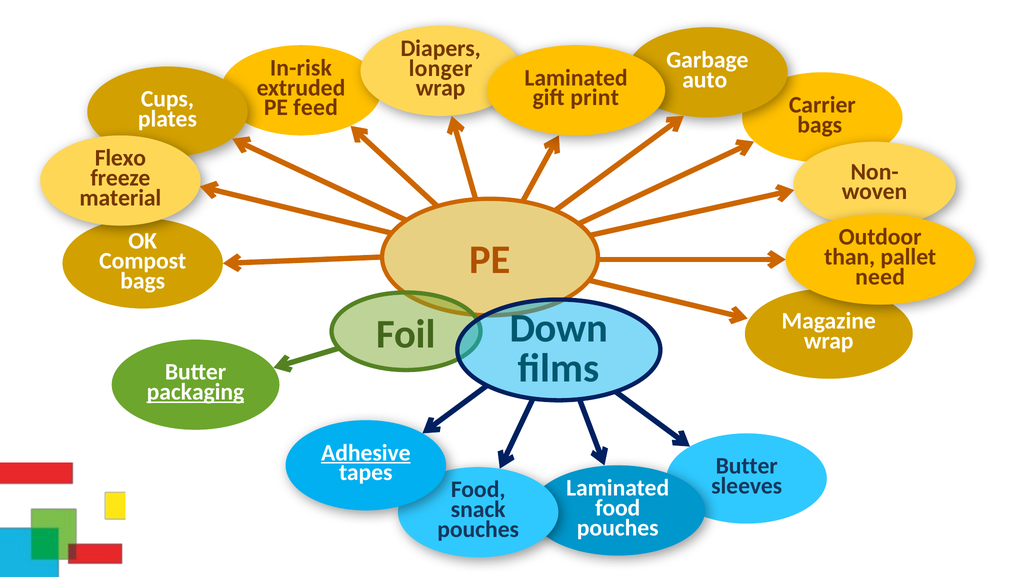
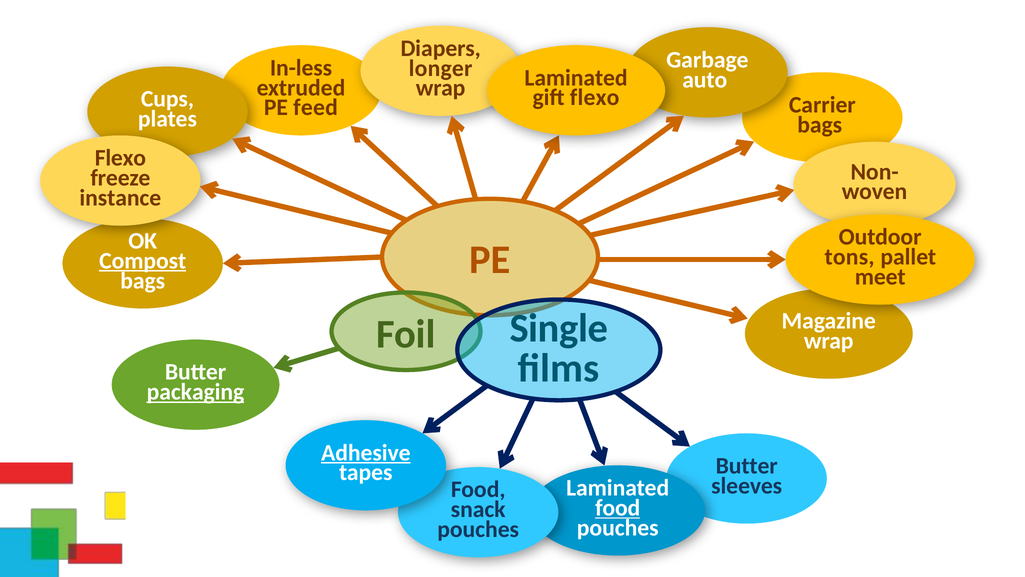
In-risk: In-risk -> In-less (301, 68)
gift print: print -> flexo (595, 98)
material: material -> instance (120, 198)
than: than -> tons (850, 257)
Compost underline: none -> present (143, 261)
need: need -> meet (880, 277)
Down: Down -> Single (559, 328)
food underline: none -> present (618, 507)
